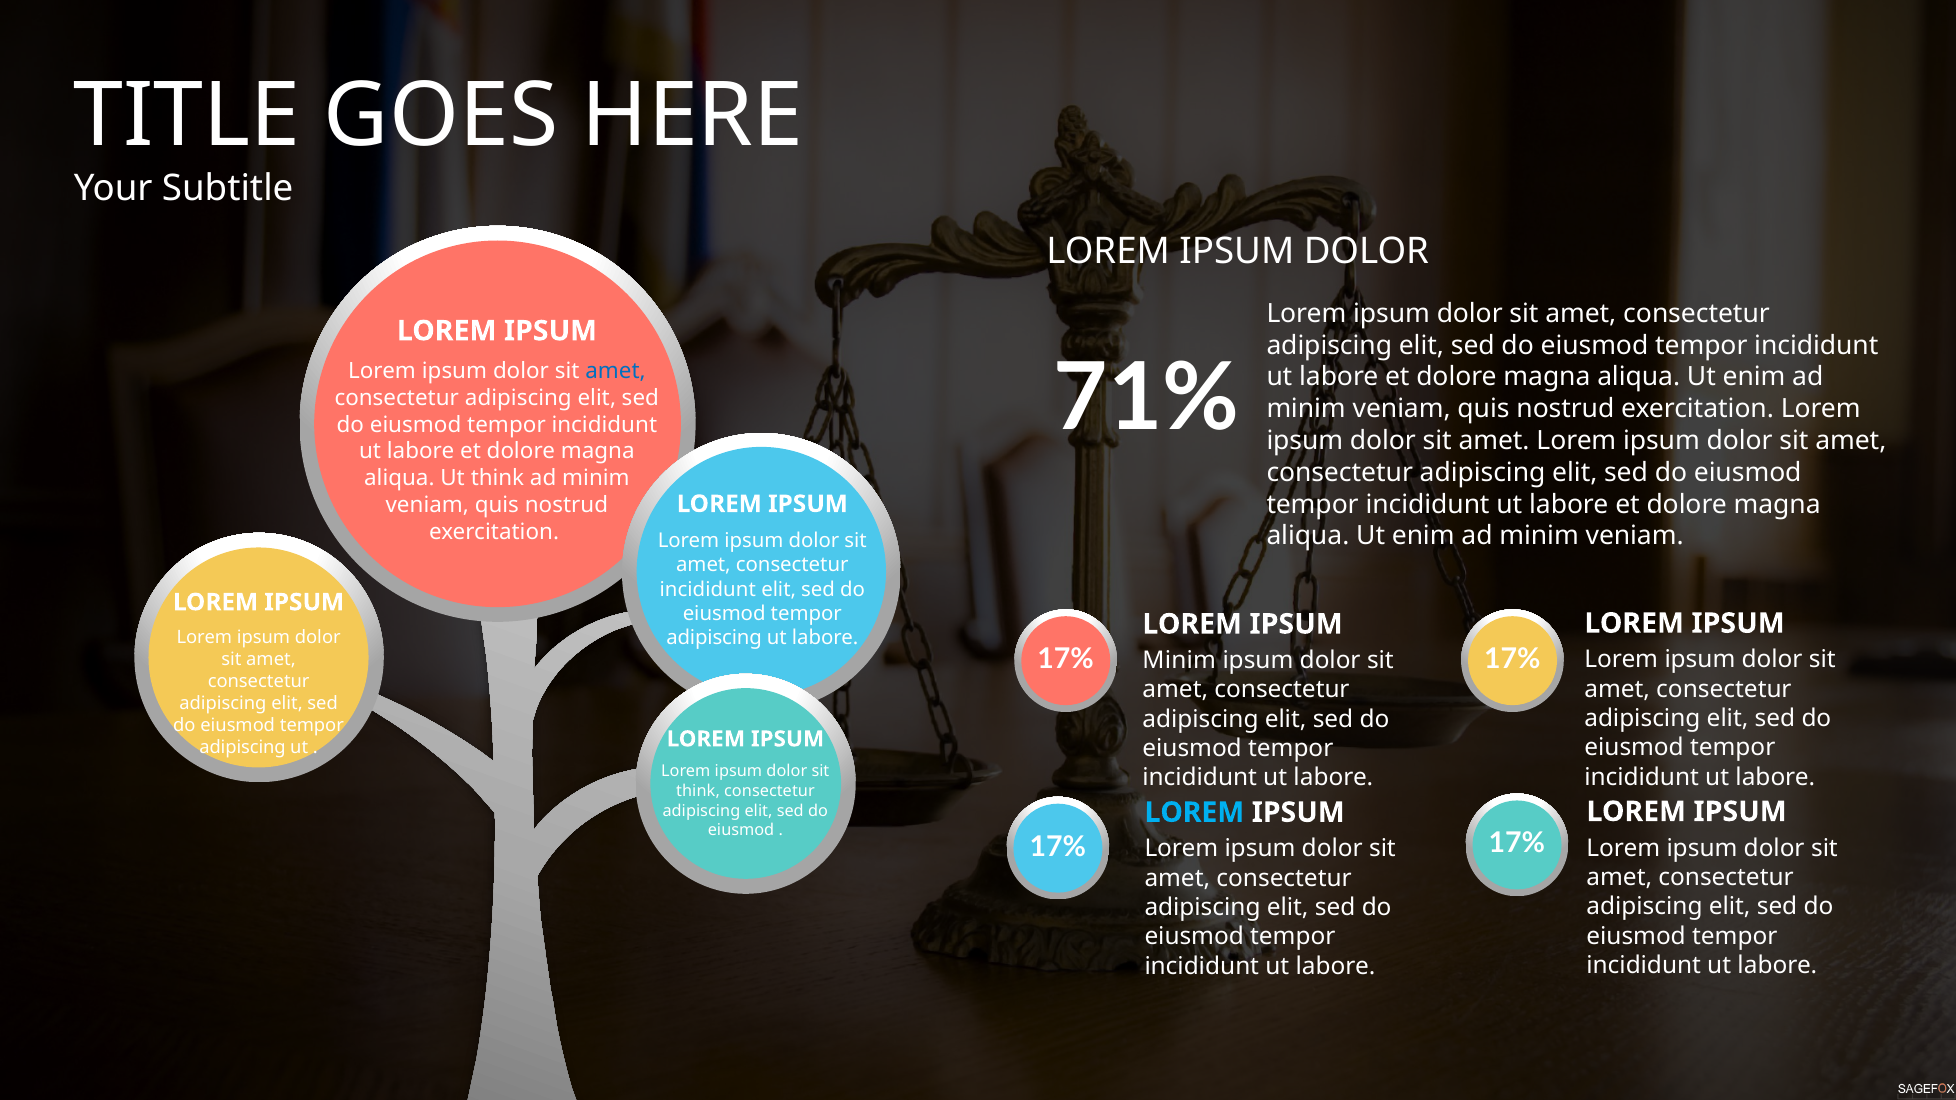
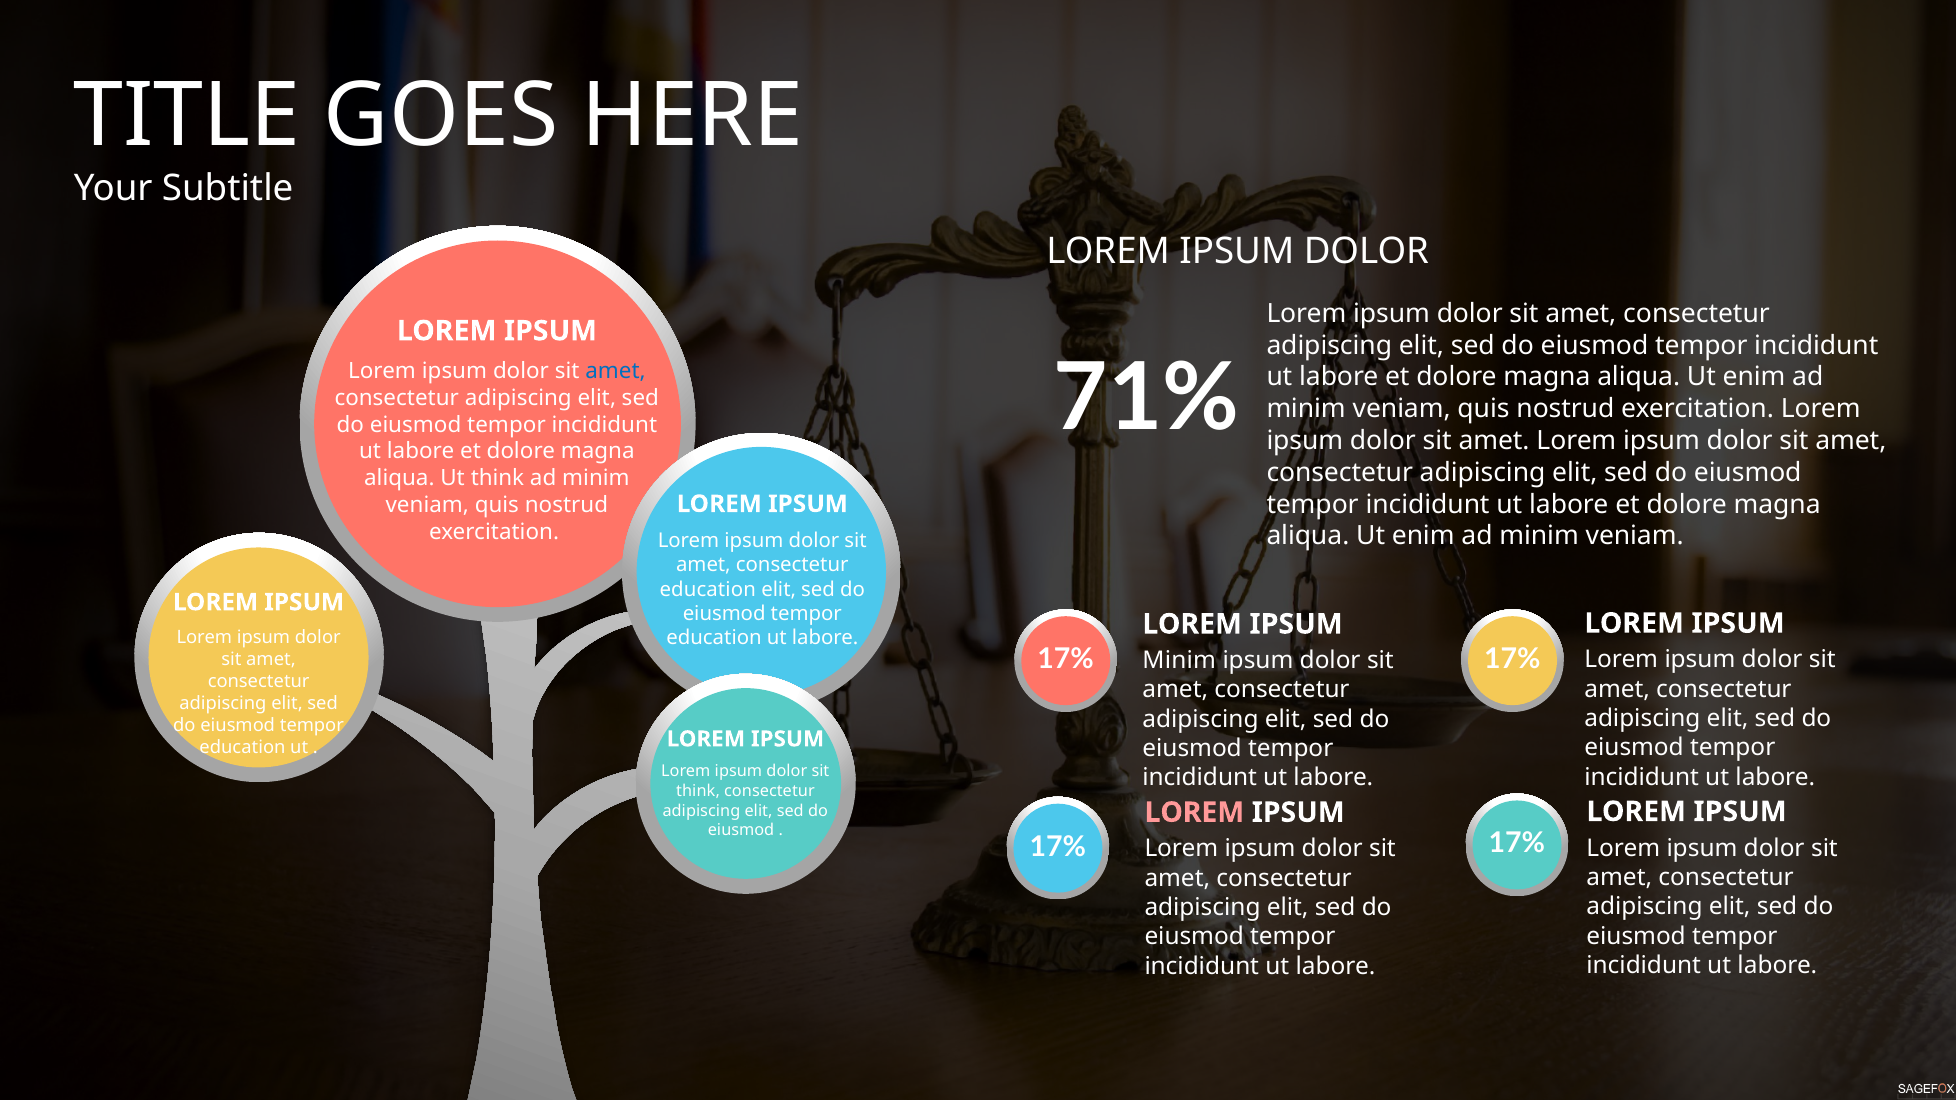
incididunt: incididunt -> education (708, 589)
adipiscing: adipiscing -> education (714, 638)
adipiscing: adipiscing -> education (242, 748)
LOREM colour: light blue -> pink (1194, 813)
